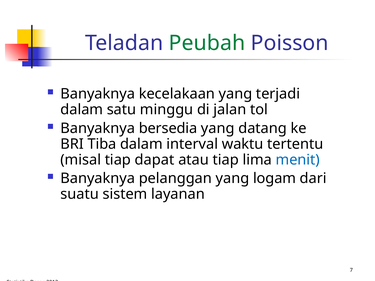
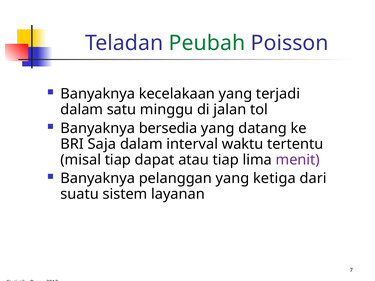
Tiba: Tiba -> Saja (102, 144)
menit colour: blue -> purple (298, 160)
logam: logam -> ketiga (274, 179)
